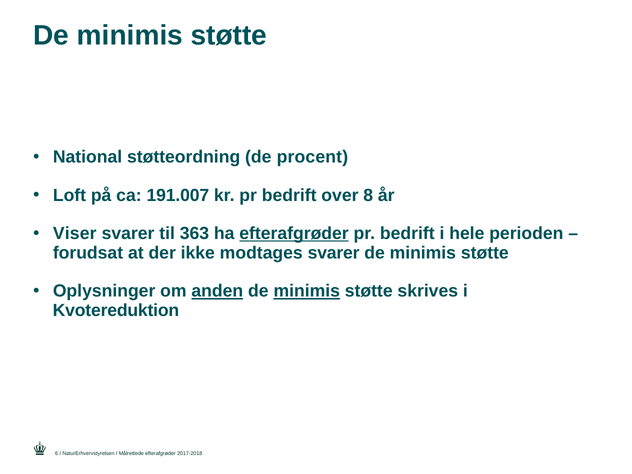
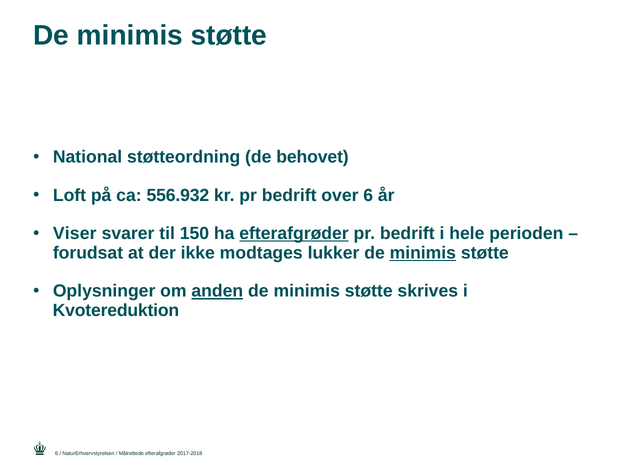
procent: procent -> behovet (313, 157)
191.007: 191.007 -> 556.932 (178, 195)
over 8: 8 -> 6 (368, 195)
363: 363 -> 150 (194, 234)
modtages svarer: svarer -> lukker (334, 253)
minimis underline: none -> present (423, 253)
minimis underline: present -> none (307, 291)
